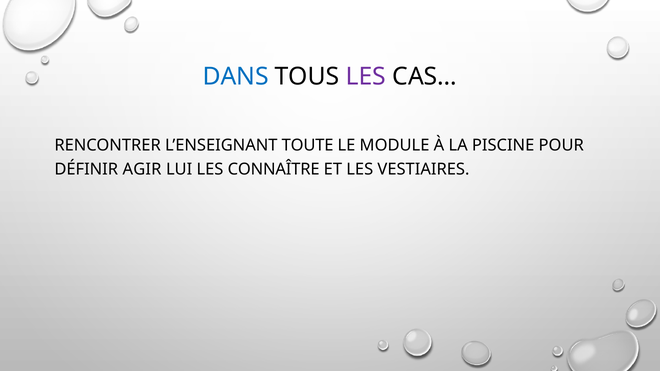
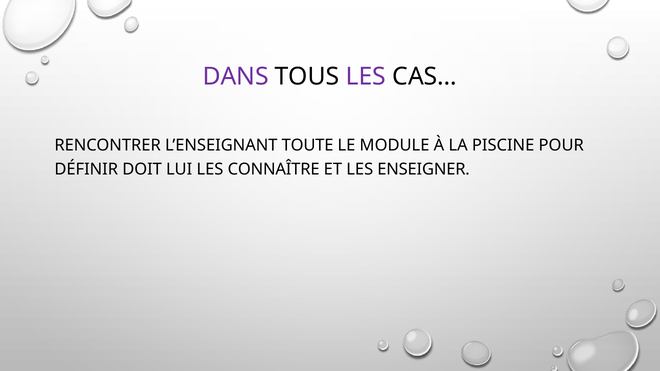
DANS colour: blue -> purple (236, 77)
AGIR: AGIR -> DOIT (142, 169)
VESTIAIRES: VESTIAIRES -> ENSEIGNER (424, 169)
